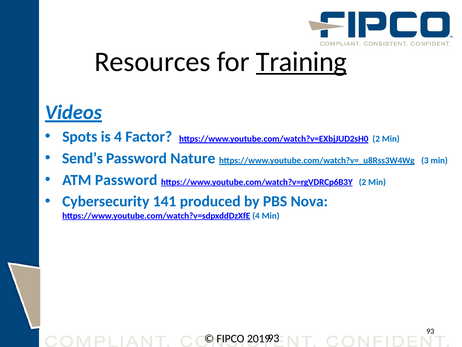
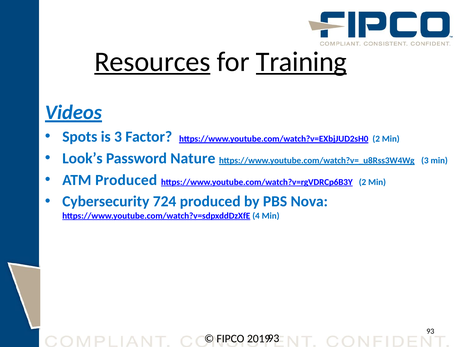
Resources underline: none -> present (153, 62)
is 4: 4 -> 3 (118, 137)
Send’s: Send’s -> Look’s (82, 158)
ATM Password: Password -> Produced (126, 180)
141: 141 -> 724 (165, 201)
